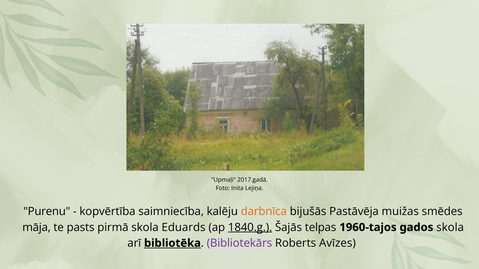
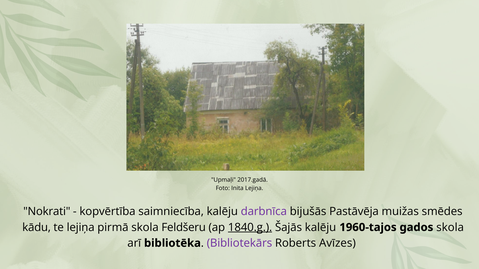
Purenu: Purenu -> Nokrati (47, 212)
darbnīca colour: orange -> purple (264, 212)
māja: māja -> kādu (37, 228)
te pasts: pasts -> lejiņa (81, 228)
Eduards: Eduards -> Feldšeru (184, 228)
Šajās telpas: telpas -> kalēju (321, 228)
bibliotēka underline: present -> none (172, 243)
